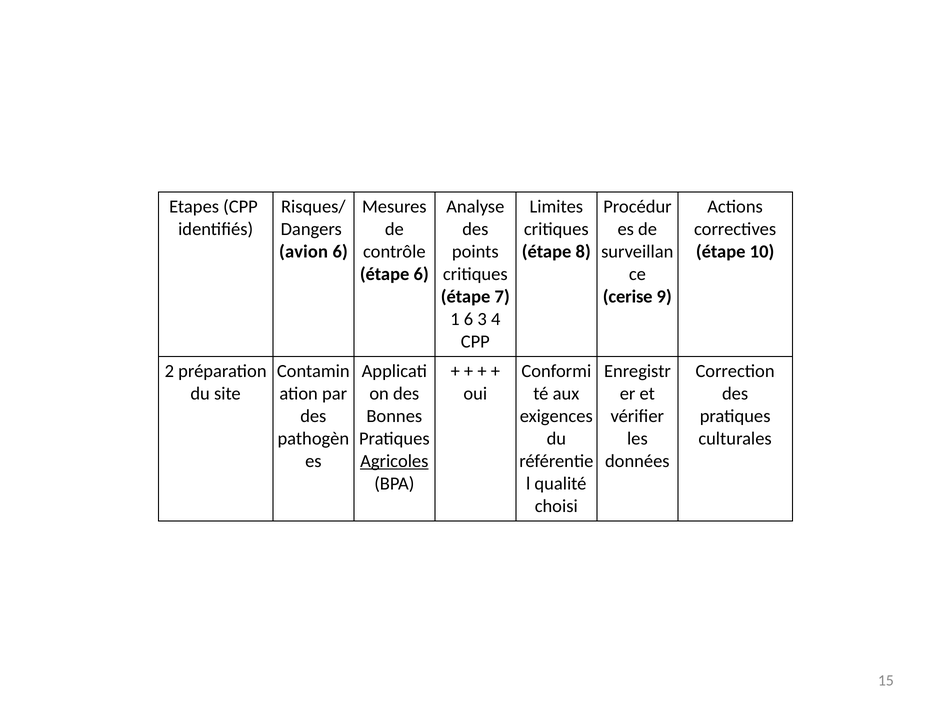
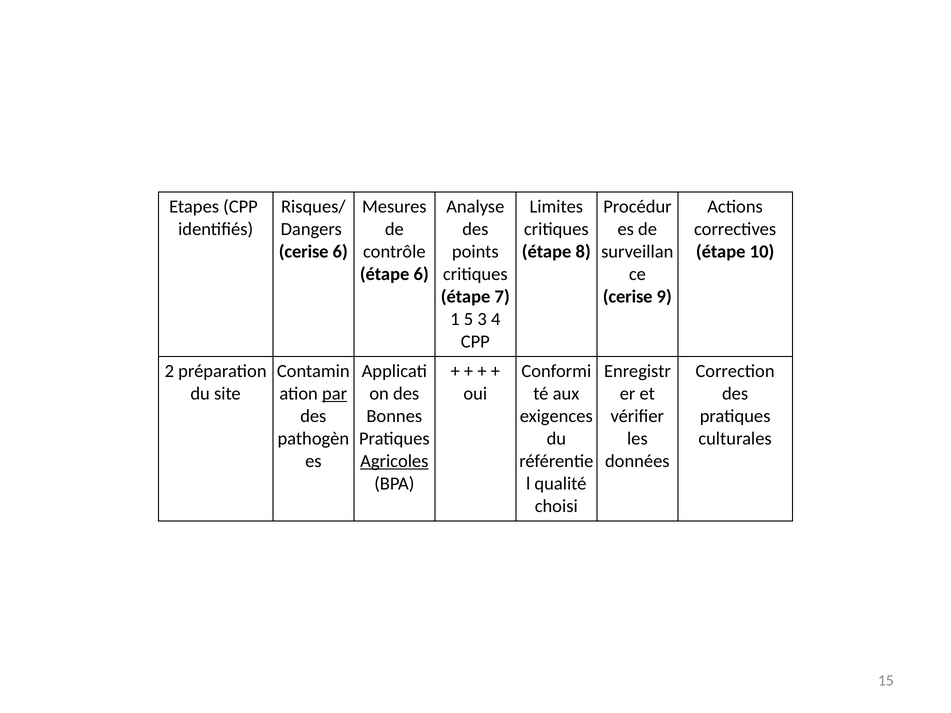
avion: avion -> cerise (304, 252)
1 6: 6 -> 5 (468, 319)
par underline: none -> present (335, 394)
